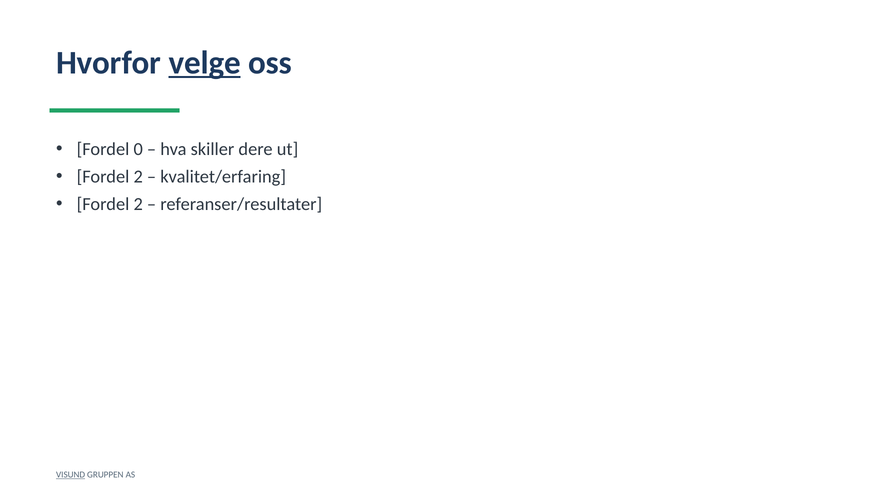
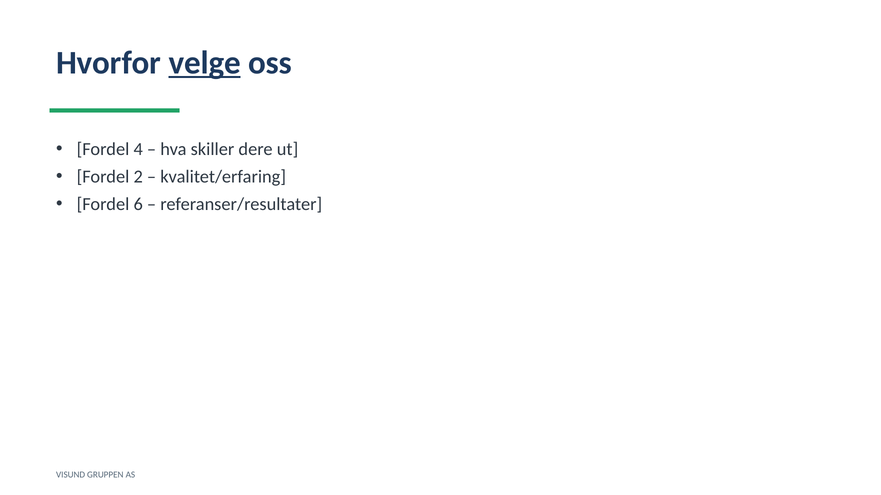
0: 0 -> 4 (138, 149)
2: 2 -> 6 (138, 204)
VISUND underline: present -> none (71, 475)
